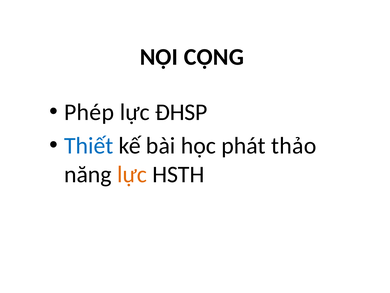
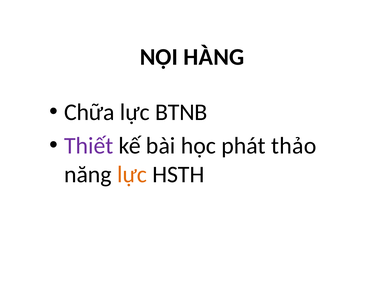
CỘNG: CỘNG -> HÀNG (214, 57)
Phép: Phép -> Chữa (89, 112)
ĐHSP: ĐHSP -> BTNB (181, 112)
Thiết colour: blue -> purple (89, 146)
